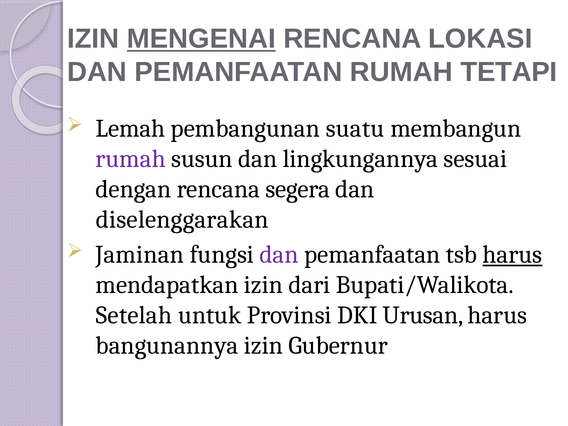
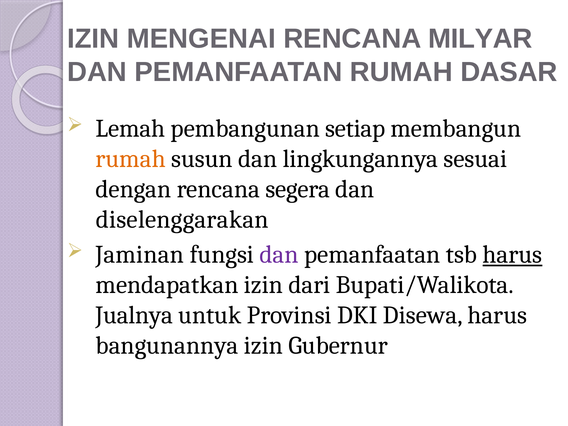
MENGENAI underline: present -> none (201, 39)
LOKASI: LOKASI -> MILYAR (480, 39)
TETAPI: TETAPI -> DASAR (509, 72)
suatu: suatu -> setiap (355, 129)
rumah colour: purple -> orange (131, 159)
Setelah: Setelah -> Jualnya (134, 315)
Urusan: Urusan -> Disewa (423, 315)
